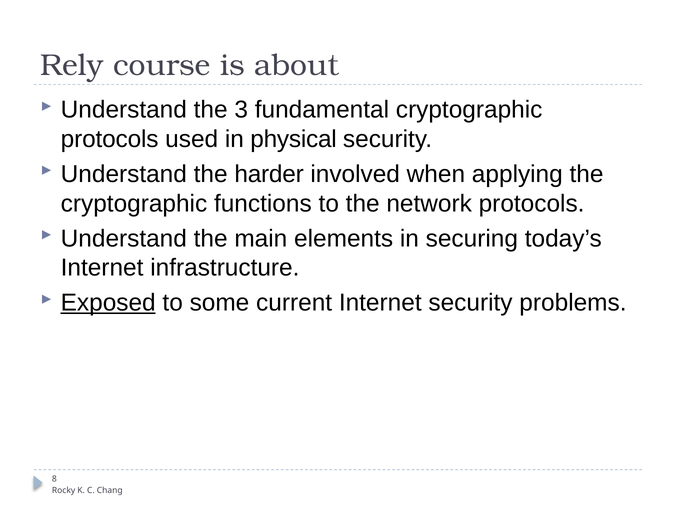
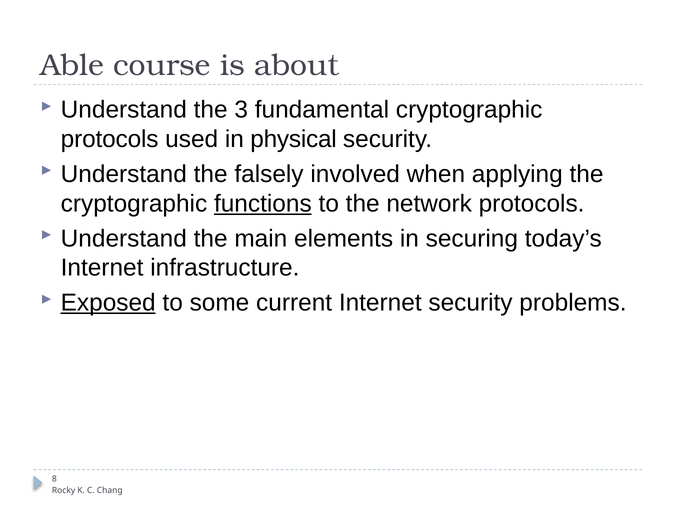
Rely: Rely -> Able (72, 65)
harder: harder -> falsely (269, 174)
functions underline: none -> present (263, 204)
